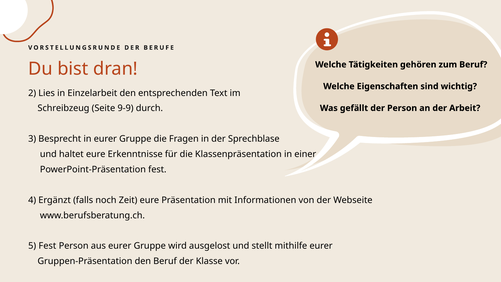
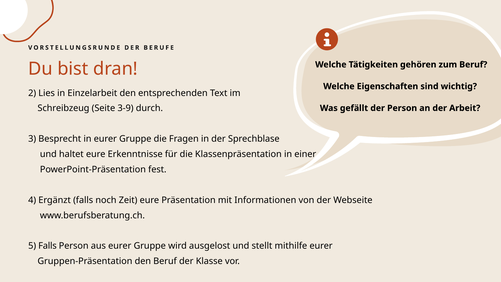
9-9: 9-9 -> 3-9 (126, 108)
5 Fest: Fest -> Falls (47, 246)
